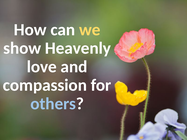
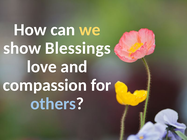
Heavenly: Heavenly -> Blessings (78, 48)
